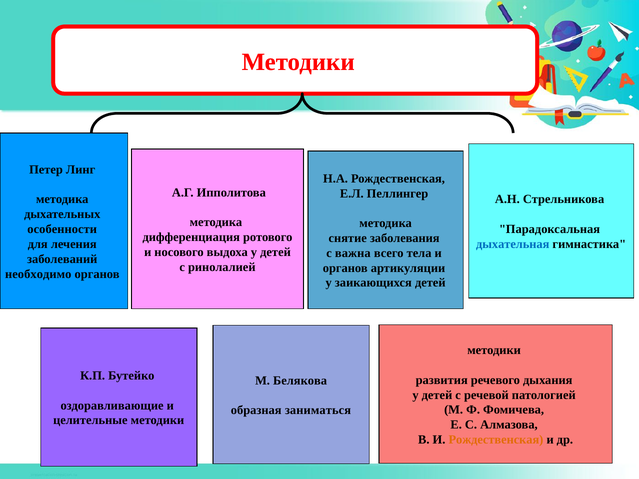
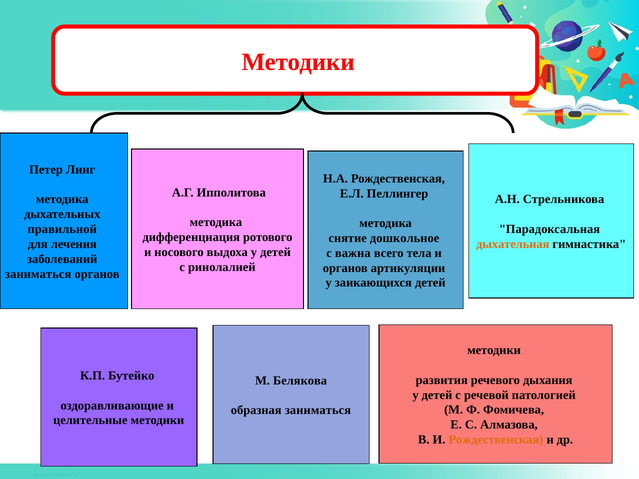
особенности: особенности -> правильной (62, 229)
заболевания: заболевания -> дошкольное (405, 238)
дыхательная colour: blue -> orange (513, 244)
необходимо: необходимо -> заниматься (38, 274)
